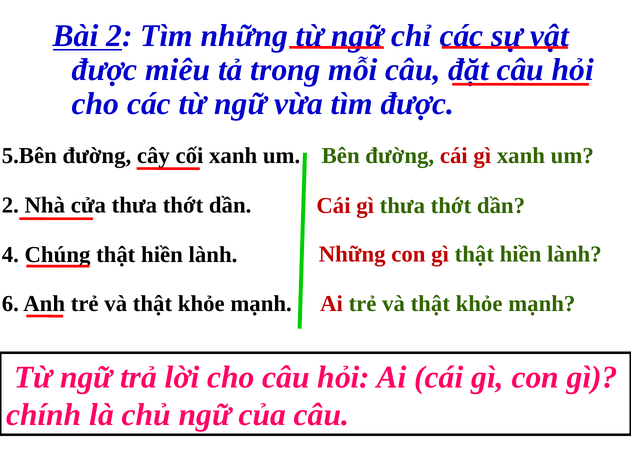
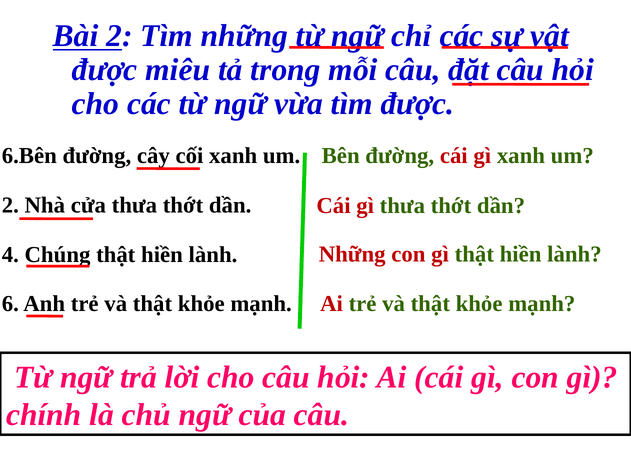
5.Bên: 5.Bên -> 6.Bên (29, 156)
